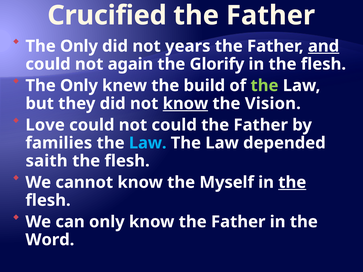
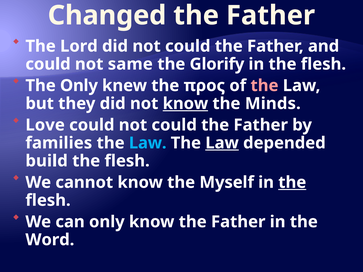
Crucified: Crucified -> Changed (107, 15)
Only: Only -> Lord (79, 46)
did not years: years -> could (188, 46)
and underline: present -> none (324, 46)
again: again -> same (130, 64)
build: build -> προς (204, 86)
the colour: light green -> pink (264, 86)
Vision: Vision -> Minds (273, 104)
Law underline: none -> present (222, 143)
saith: saith -> build (47, 161)
